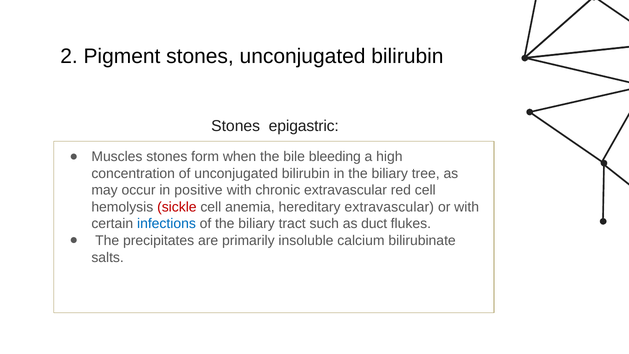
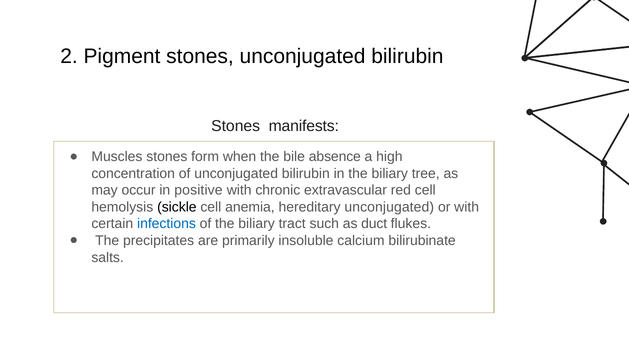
epigastric: epigastric -> manifests (304, 126)
bleeding: bleeding -> absence (335, 157)
sickle colour: red -> black (177, 207)
hereditary extravascular: extravascular -> unconjugated (389, 207)
